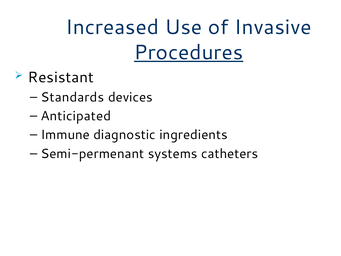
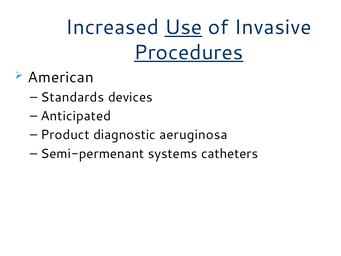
Use underline: none -> present (183, 27)
Resistant: Resistant -> American (61, 77)
Immune: Immune -> Product (65, 135)
ingredients: ingredients -> aeruginosa (193, 135)
